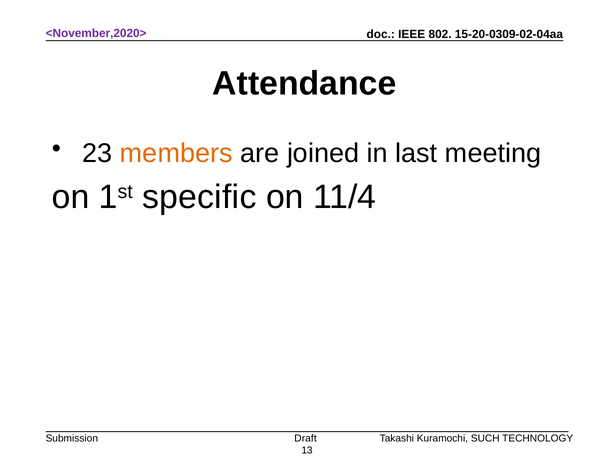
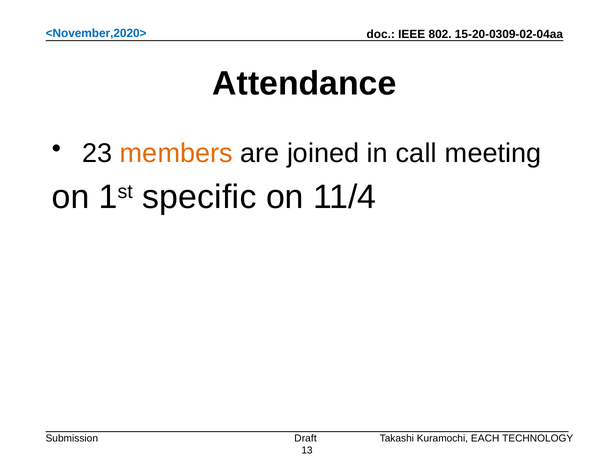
<November,2020> colour: purple -> blue (96, 33)
last: last -> call (416, 153)
SUCH: SUCH -> EACH (485, 438)
